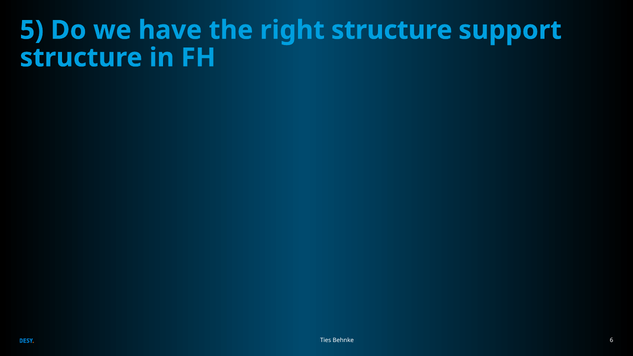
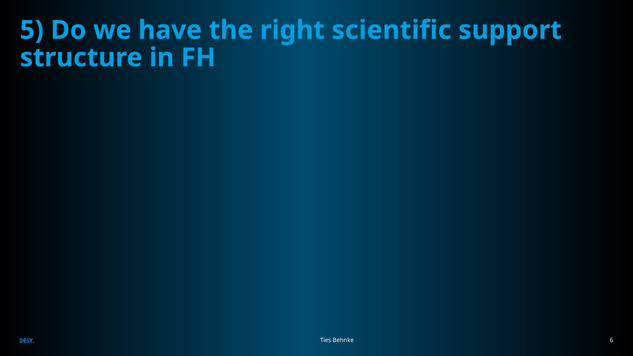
right structure: structure -> scientific (392, 30)
